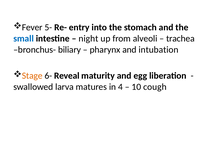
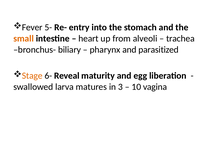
small colour: blue -> orange (24, 38)
night: night -> heart (88, 38)
intubation: intubation -> parasitized (159, 50)
4: 4 -> 3 (120, 87)
cough: cough -> vagina (155, 87)
